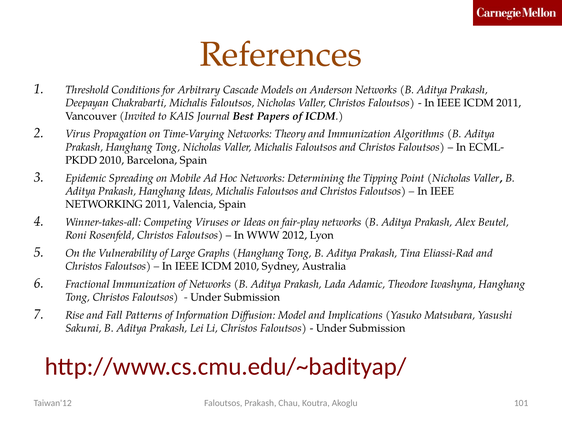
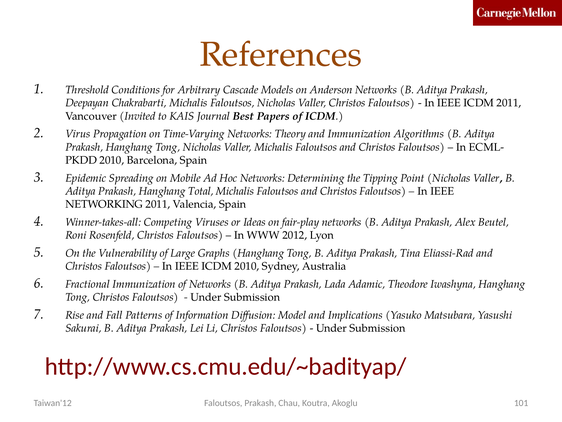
Hanghang Ideas: Ideas -> Total (201, 191)
